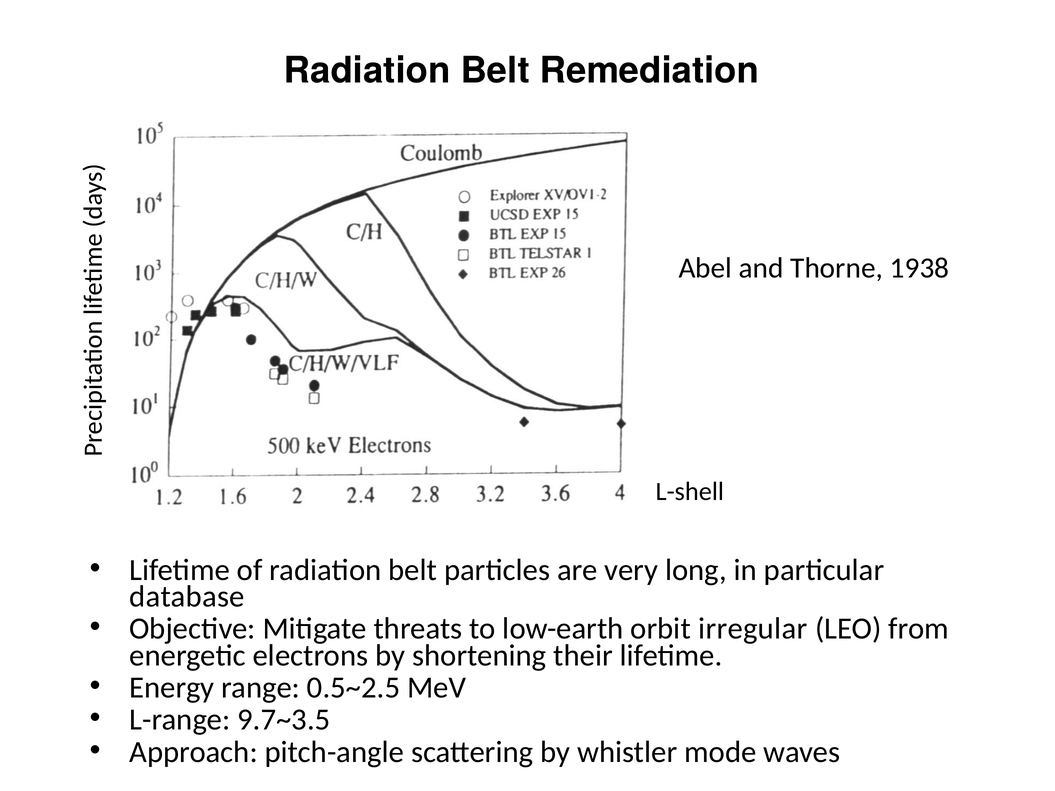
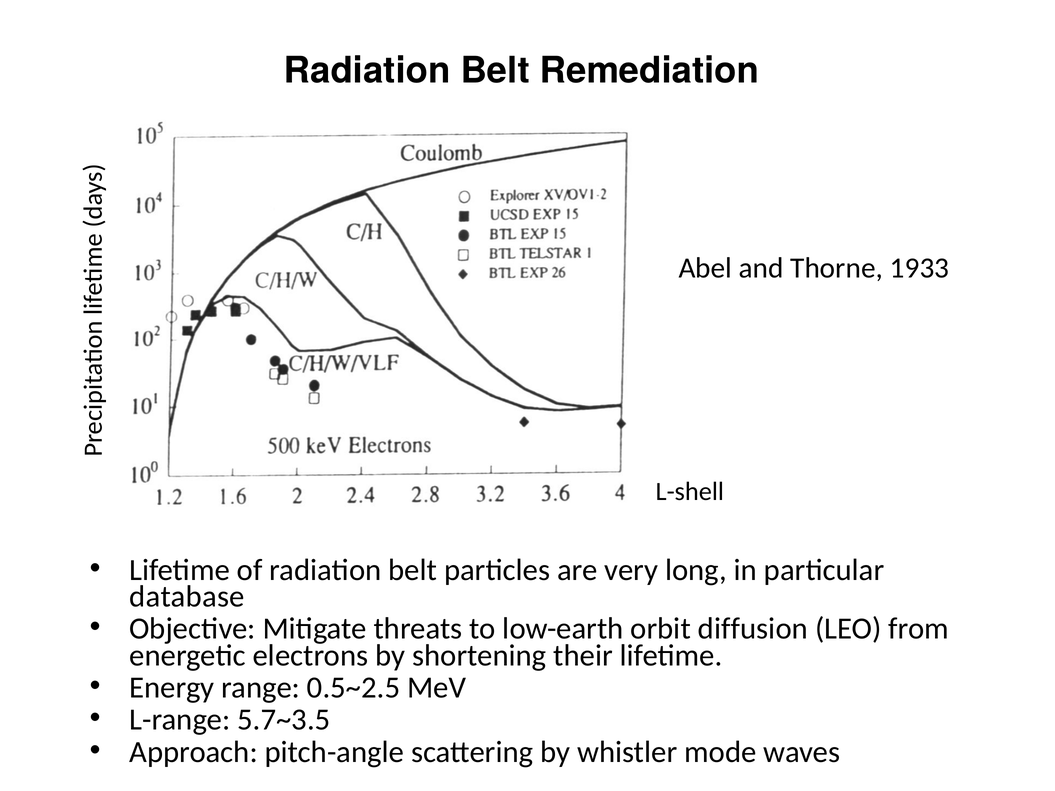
1938: 1938 -> 1933 (919, 268)
irregular: irregular -> diffusion (753, 629)
9.7~3.5: 9.7~3.5 -> 5.7~3.5 (284, 720)
